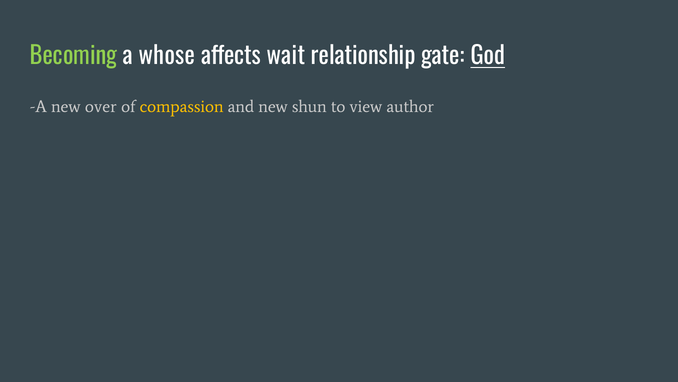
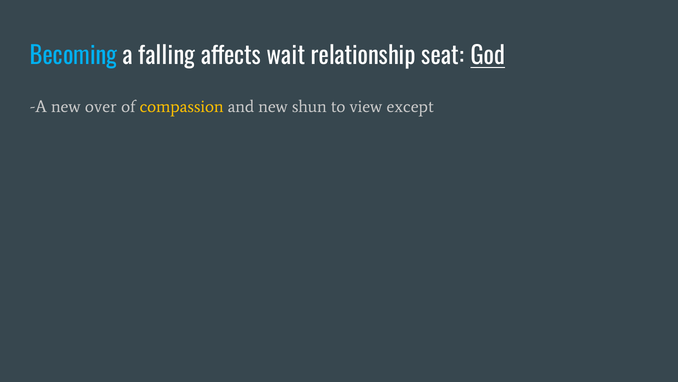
Becoming colour: light green -> light blue (74, 56)
whose: whose -> falling (167, 56)
gate: gate -> seat (443, 56)
author: author -> except (410, 107)
